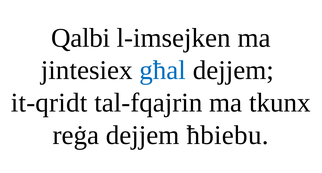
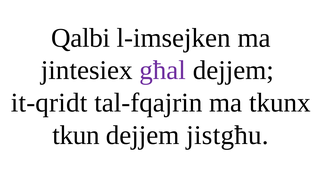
għal colour: blue -> purple (163, 70)
reġa: reġa -> tkun (76, 135)
ħbiebu: ħbiebu -> jistgħu (228, 135)
